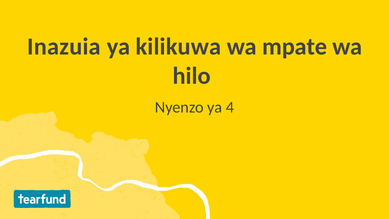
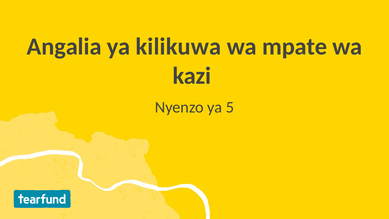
Inazuia: Inazuia -> Angalia (64, 47)
hilo: hilo -> kazi (192, 76)
4: 4 -> 5 (230, 107)
